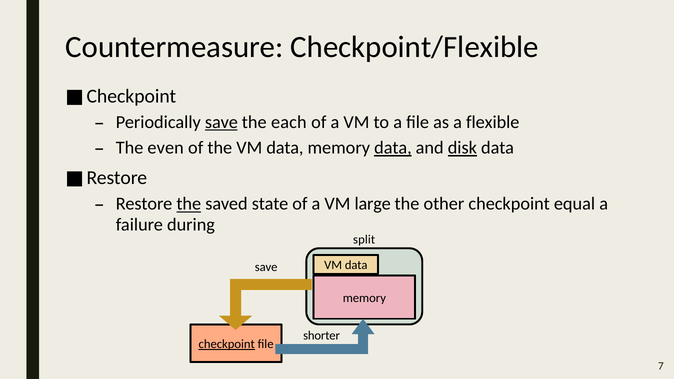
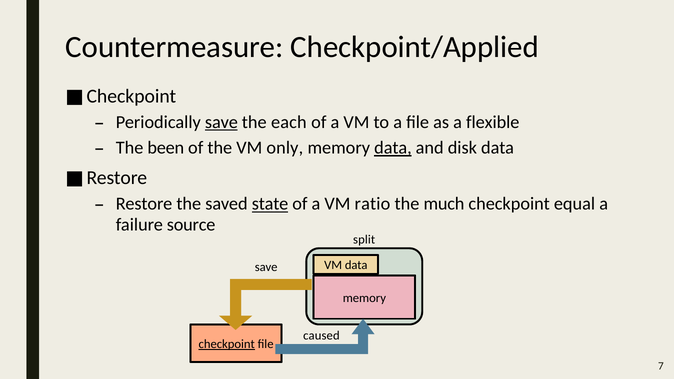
Checkpoint/Flexible: Checkpoint/Flexible -> Checkpoint/Applied (415, 47)
even: even -> been (166, 148)
the VM data: data -> only (285, 148)
disk underline: present -> none (462, 148)
the underline: present -> none (189, 204)
state underline: none -> present (270, 204)
large: large -> ratio (372, 204)
other: other -> much (444, 204)
during: during -> source (191, 225)
shorter: shorter -> caused (321, 335)
